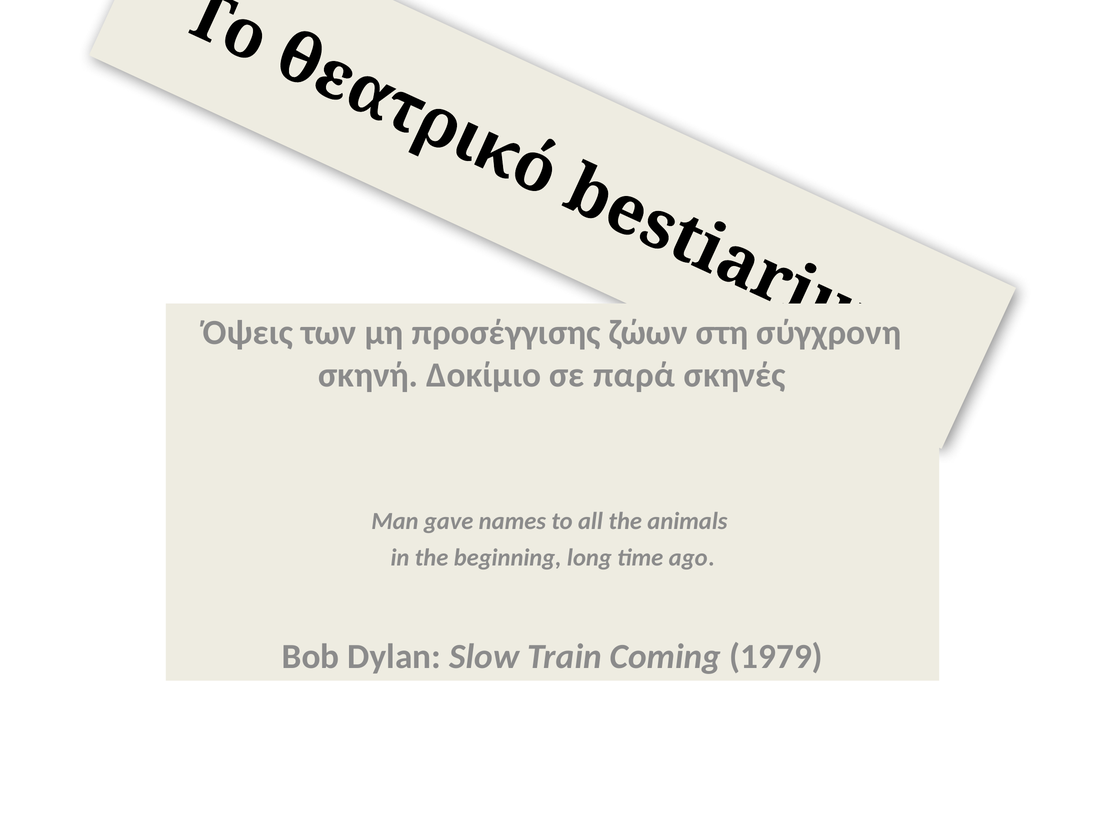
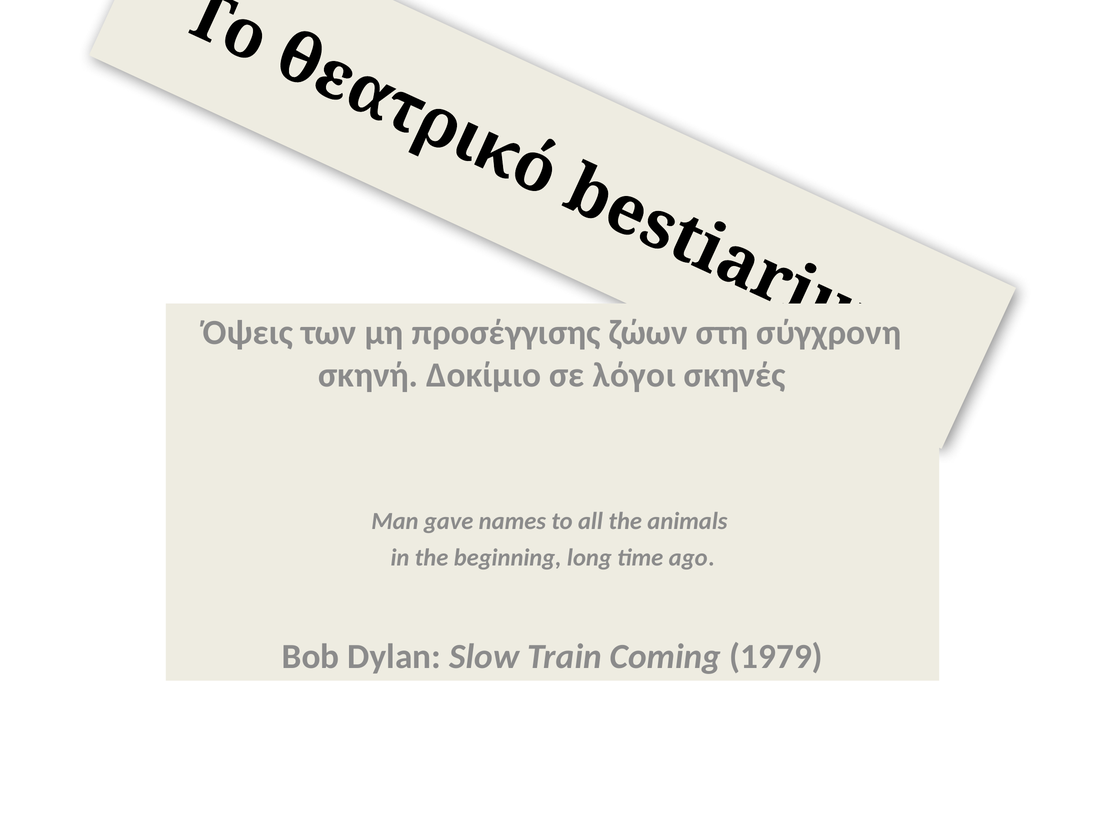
παρά: παρά -> λόγοι (634, 375)
